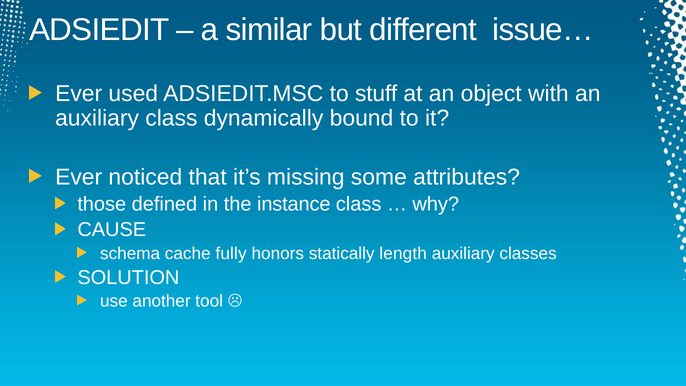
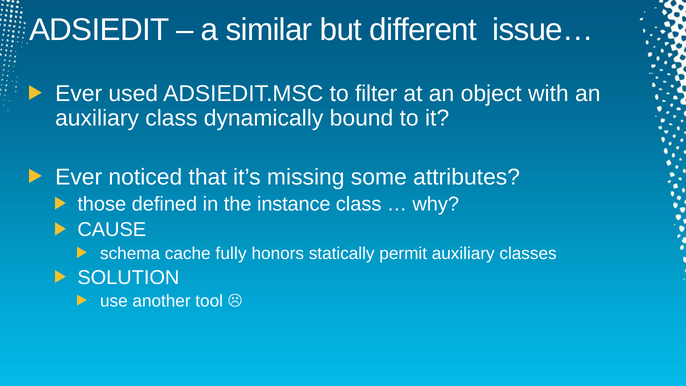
stuff: stuff -> filter (376, 94)
length: length -> permit (403, 253)
